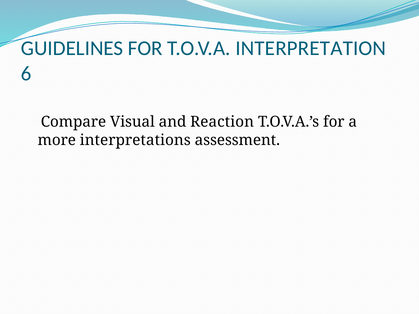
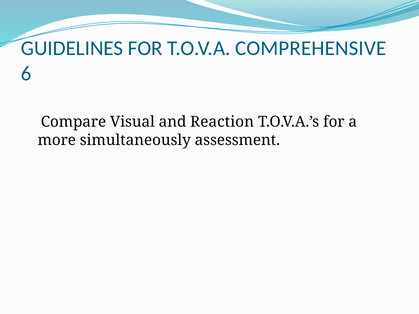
INTERPRETATION: INTERPRETATION -> COMPREHENSIVE (311, 48)
interpretations: interpretations -> simultaneously (135, 140)
